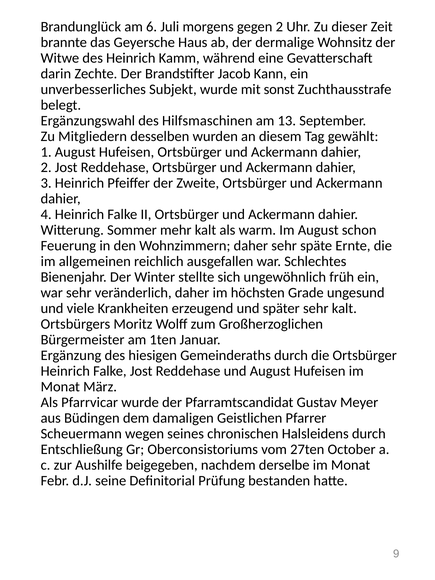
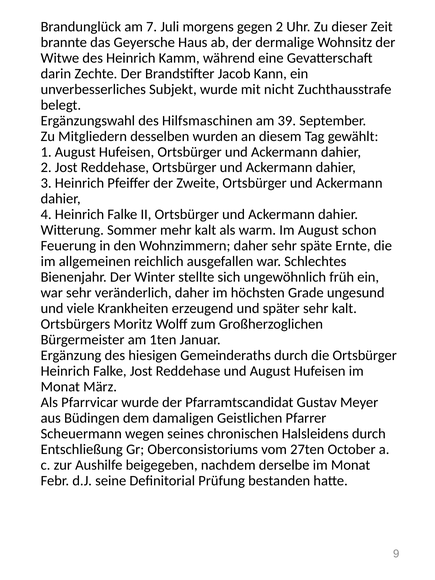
6: 6 -> 7 (152, 27)
sonst: sonst -> nicht (279, 89)
13: 13 -> 39 (287, 121)
